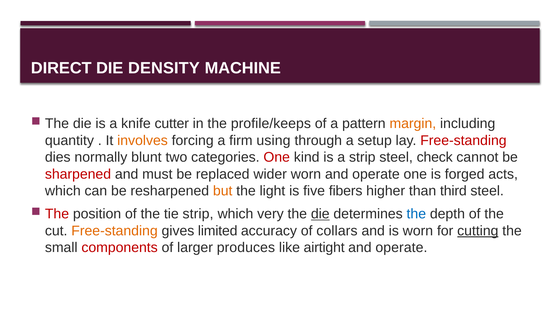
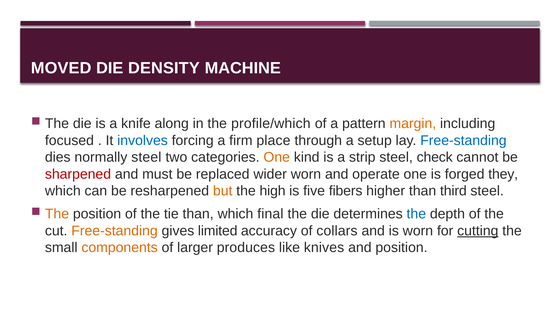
DIRECT: DIRECT -> MOVED (61, 68)
cutter: cutter -> along (172, 124)
profile/keeps: profile/keeps -> profile/which (271, 124)
quantity: quantity -> focused (69, 140)
involves colour: orange -> blue (143, 140)
using: using -> place (273, 140)
Free-standing colour: red -> blue (463, 140)
normally blunt: blunt -> steel (146, 157)
One colour: red -> orange (277, 157)
acts: acts -> they (503, 174)
light: light -> high (273, 191)
The colour: red -> orange (57, 214)
tie strip: strip -> than (198, 214)
very: very -> final (270, 214)
die underline: present -> none (320, 214)
components colour: red -> orange (120, 248)
airtight: airtight -> knives (324, 248)
operate: operate -> position (401, 248)
